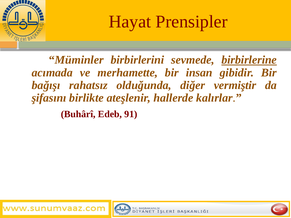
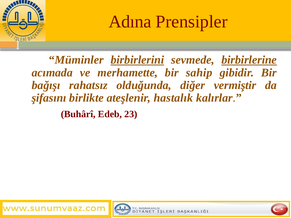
Hayat: Hayat -> Adına (130, 22)
birbirlerini underline: none -> present (137, 60)
insan: insan -> sahip (199, 73)
hallerde: hallerde -> hastalık (173, 98)
91: 91 -> 23 (131, 114)
